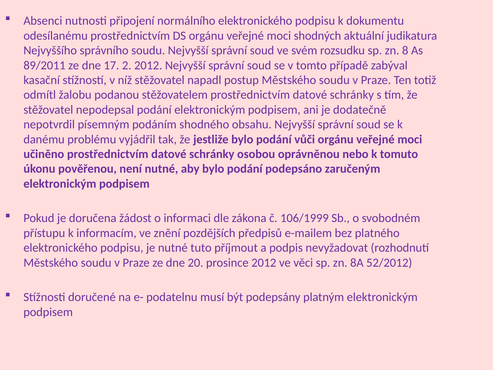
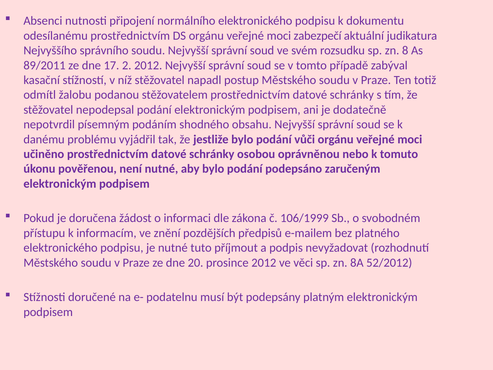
shodných: shodných -> zabezpečí (318, 36)
